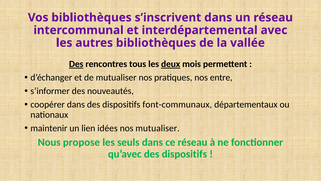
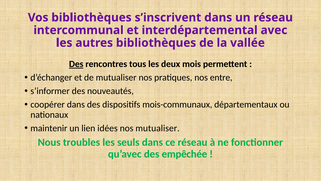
deux underline: present -> none (171, 64)
font-communaux: font-communaux -> mois-communaux (177, 104)
propose: propose -> troubles (81, 142)
qu’avec des dispositifs: dispositifs -> empêchée (184, 154)
